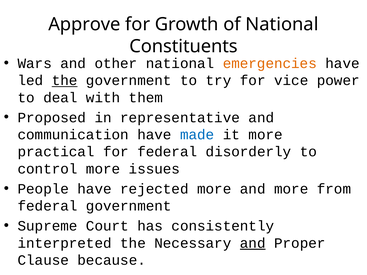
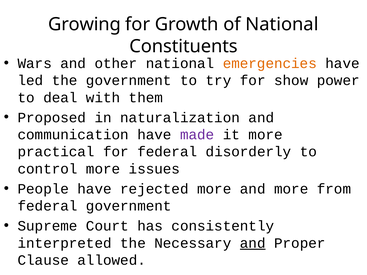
Approve: Approve -> Growing (84, 24)
the underline: present -> none (65, 81)
vice: vice -> show (291, 81)
representative: representative -> naturalization (180, 118)
made colour: blue -> purple (197, 135)
because: because -> allowed (112, 260)
